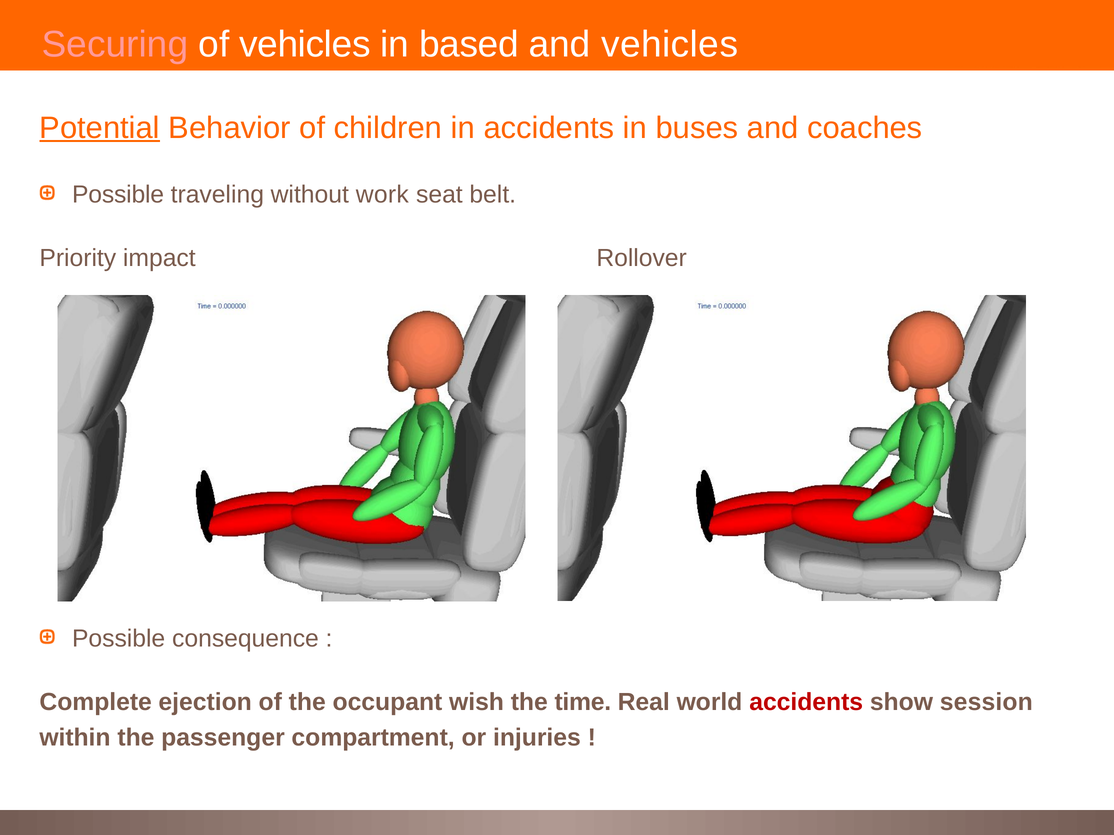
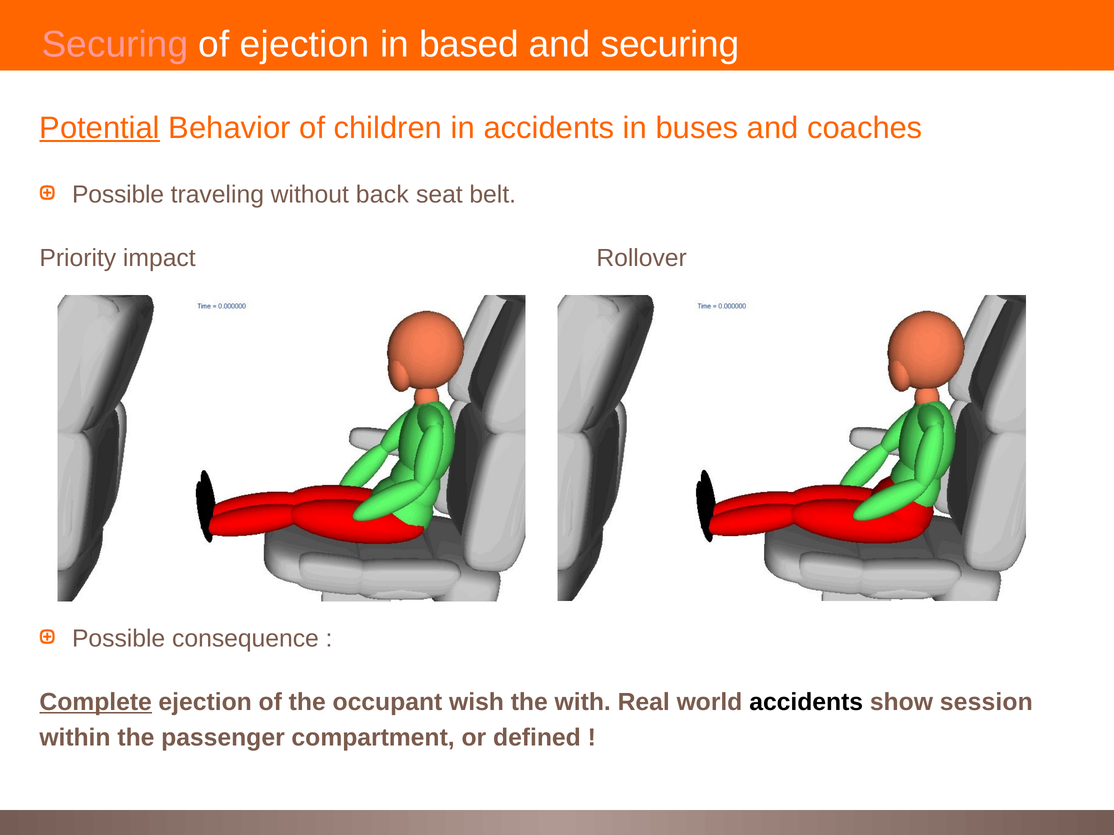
of vehicles: vehicles -> ejection (305, 45)
and vehicles: vehicles -> securing (670, 45)
work: work -> back (382, 195)
Complete underline: none -> present (96, 702)
time: time -> with (583, 702)
accidents colour: red -> black (806, 702)
injuries: injuries -> defined (537, 738)
